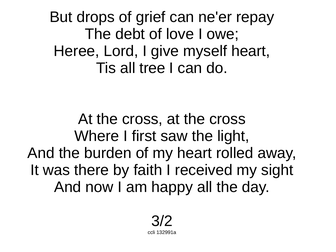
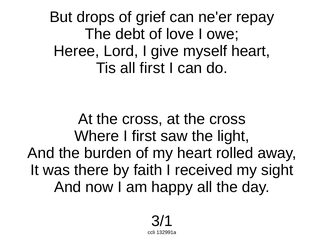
all tree: tree -> first (152, 68)
3/2: 3/2 -> 3/1 (162, 221)
